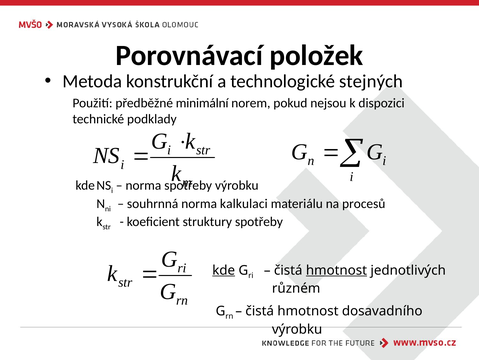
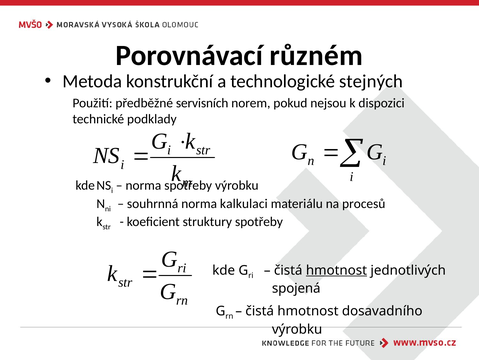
položek: položek -> různém (316, 55)
minimální: minimální -> servisních (202, 103)
kde underline: present -> none (224, 270)
různém: různém -> spojená (296, 288)
